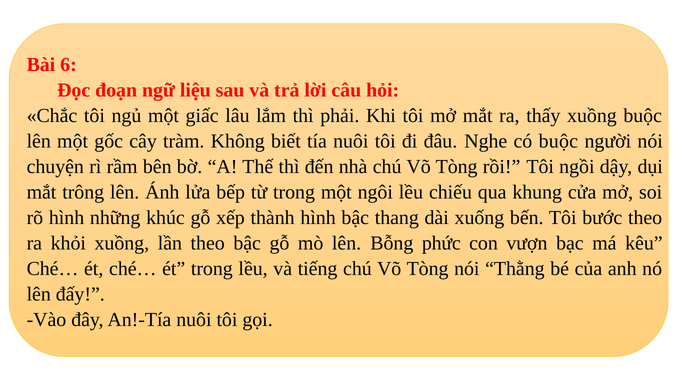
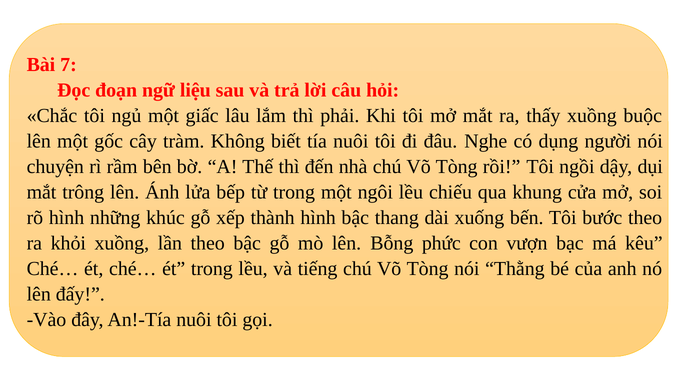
6: 6 -> 7 (69, 65)
có buộc: buộc -> dụng (558, 141)
